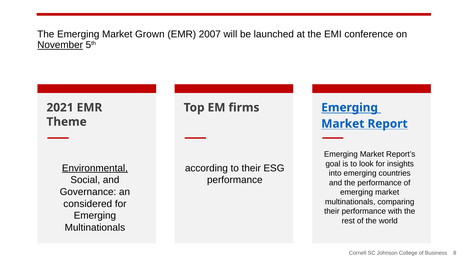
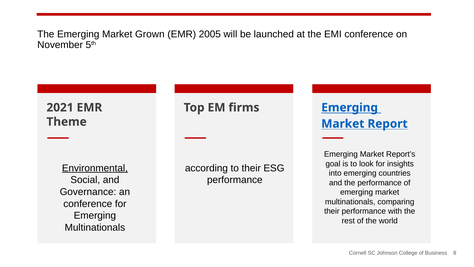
2007: 2007 -> 2005 (210, 34)
November underline: present -> none (60, 45)
considered: considered -> conference (88, 204)
